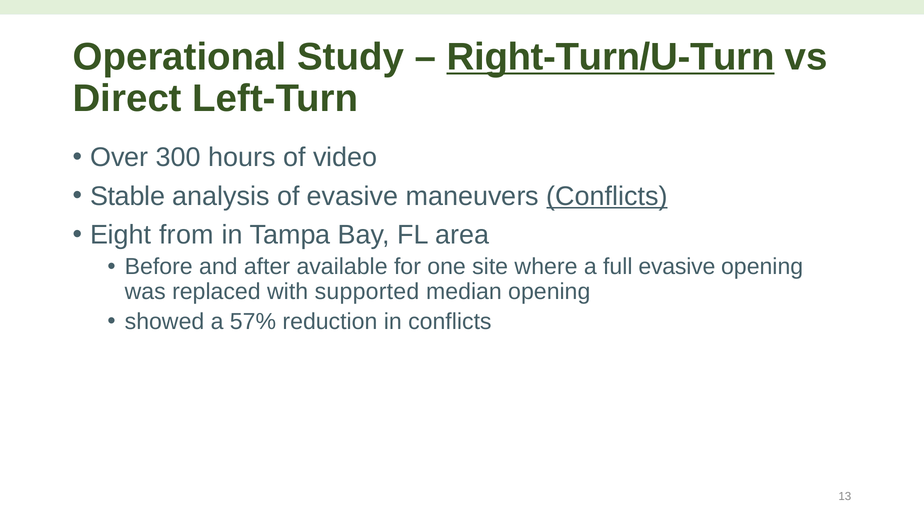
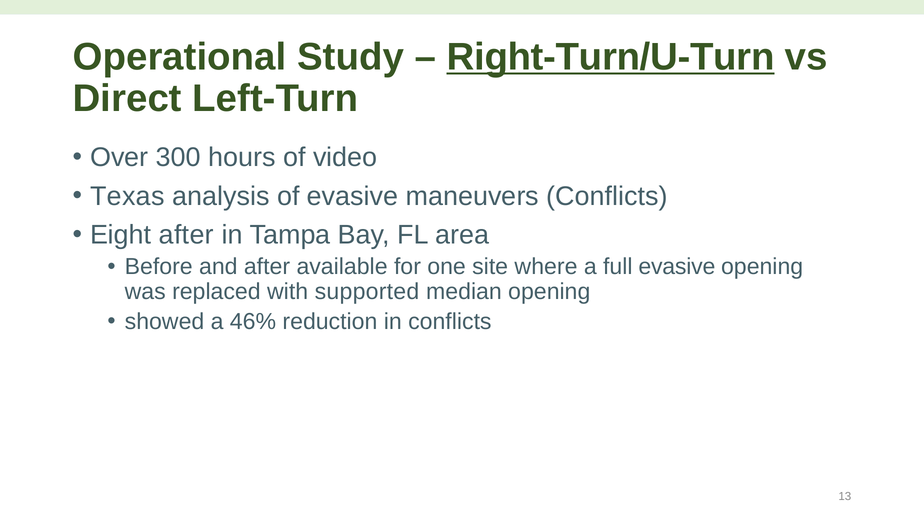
Stable: Stable -> Texas (127, 196)
Conflicts underline: present -> none (607, 196)
Eight from: from -> after (186, 235)
57%: 57% -> 46% (253, 321)
